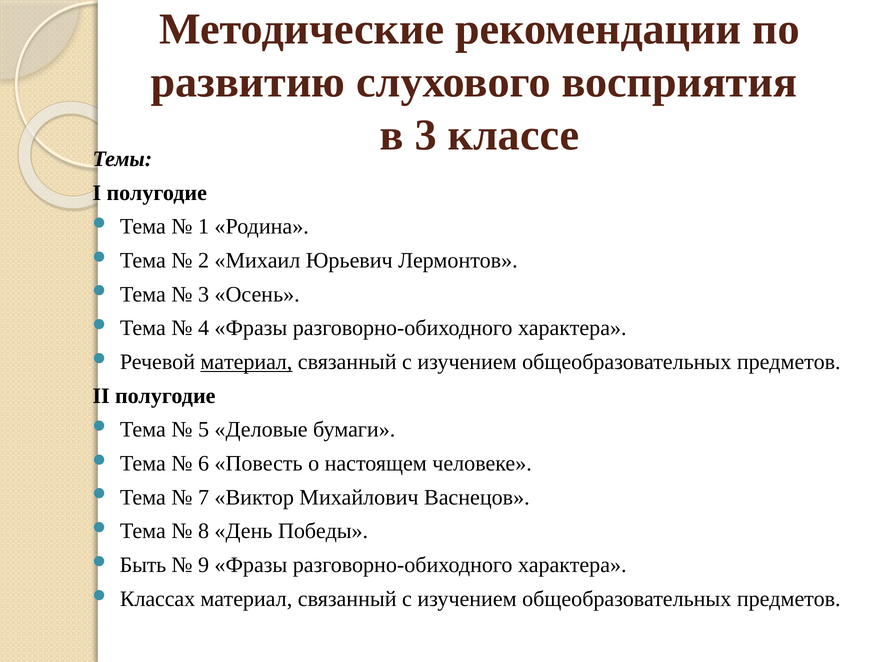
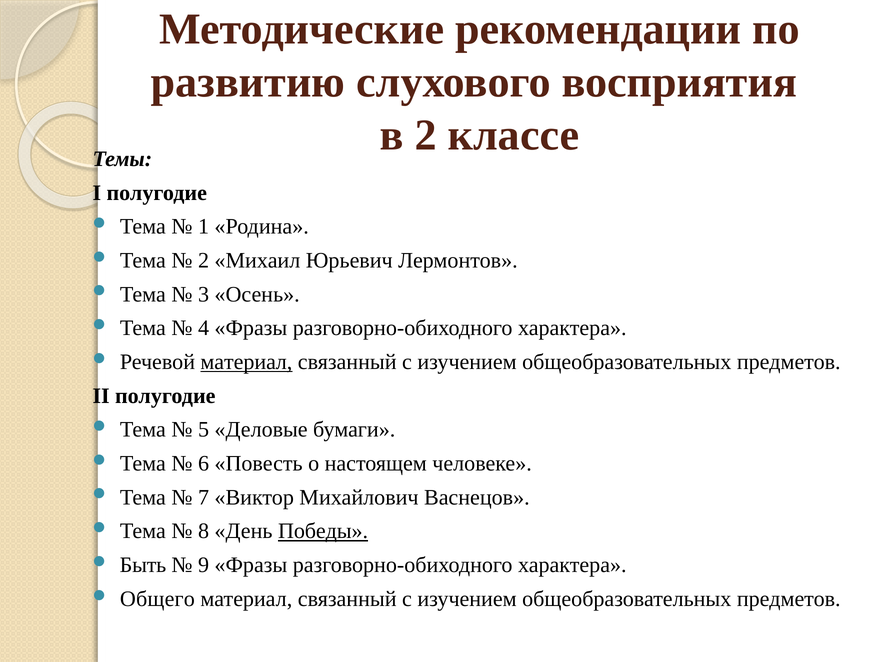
в 3: 3 -> 2 (426, 135)
Победы underline: none -> present (323, 531)
Классах: Классах -> Общего (157, 599)
